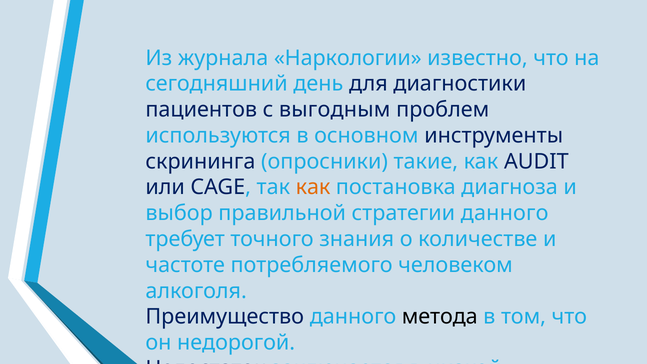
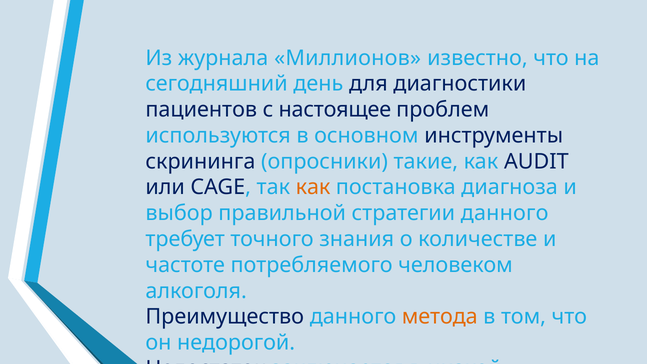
Наркологии: Наркологии -> Миллионов (348, 58)
выгодным: выгодным -> настоящее (335, 110)
метода colour: black -> orange (440, 317)
